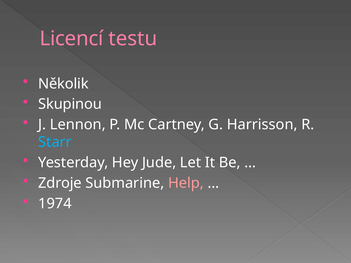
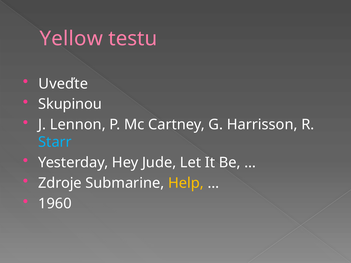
Licencí: Licencí -> Yellow (71, 39)
Několik: Několik -> Uveďte (63, 84)
Help colour: pink -> yellow (186, 183)
1974: 1974 -> 1960 (55, 204)
